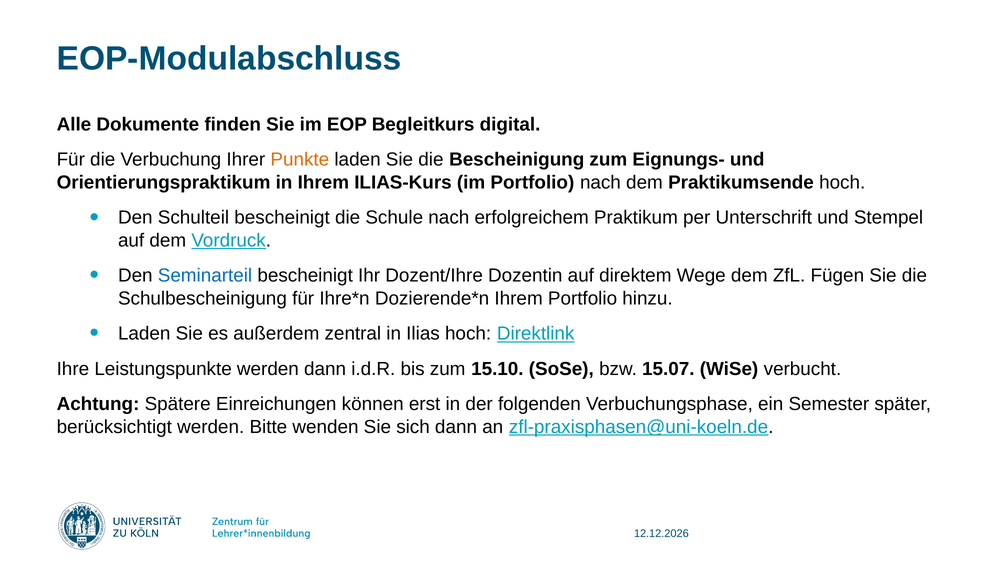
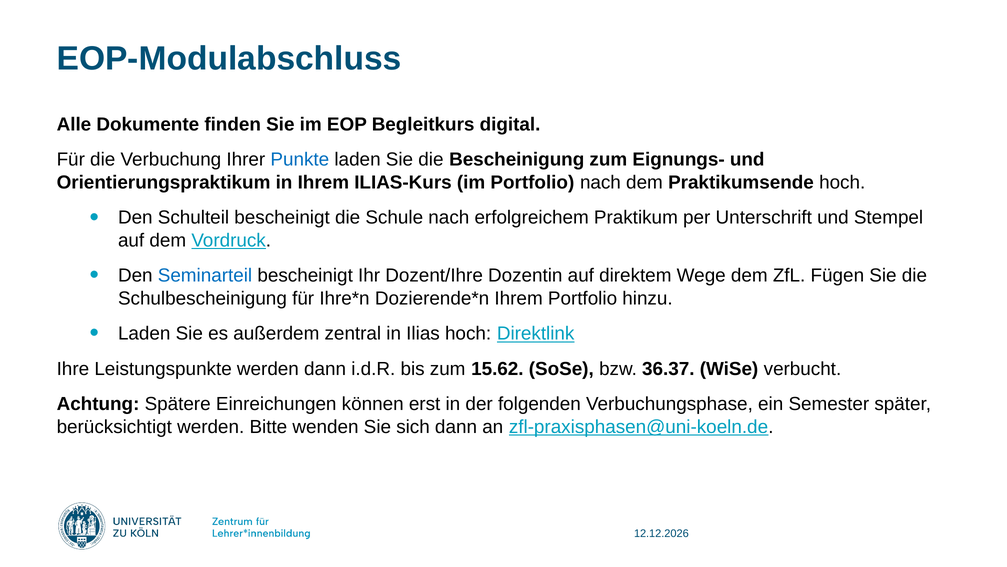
Punkte colour: orange -> blue (300, 160)
15.10: 15.10 -> 15.62 (497, 368)
15.07: 15.07 -> 36.37 (668, 368)
